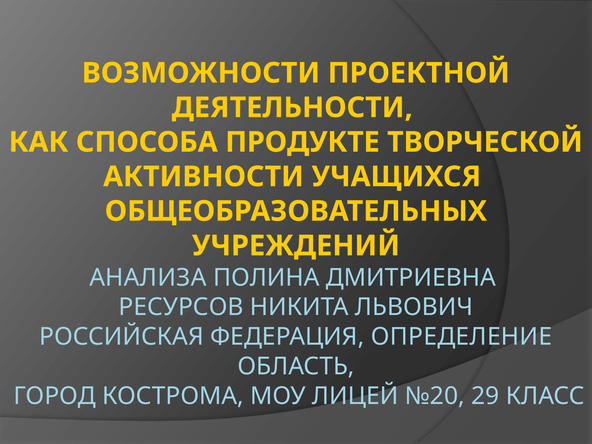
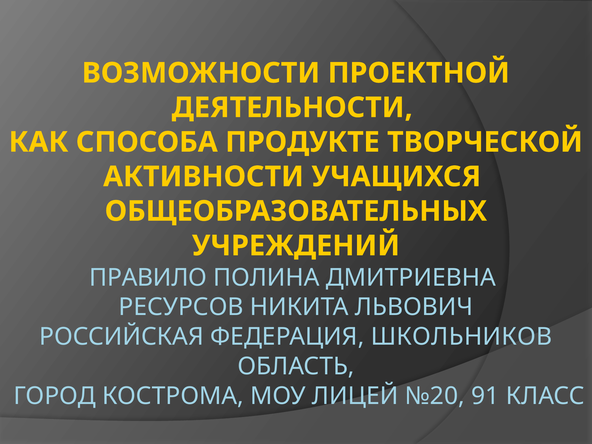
АНАЛИЗА: АНАЛИЗА -> ПРАВИЛО (148, 278)
ОПРЕДЕЛЕНИЕ: ОПРЕДЕЛЕНИЕ -> ШКОЛЬНИКОВ (462, 337)
29: 29 -> 91 (485, 396)
